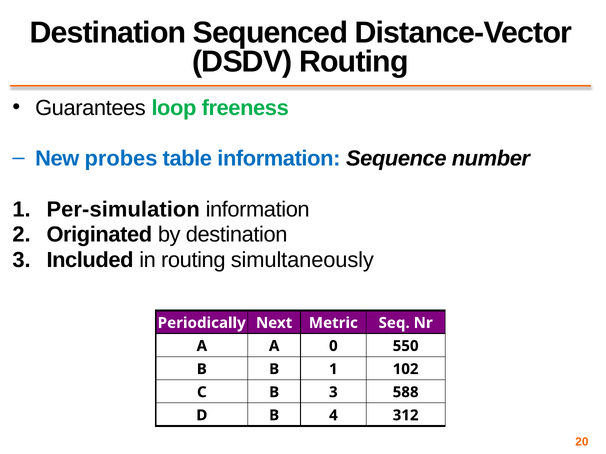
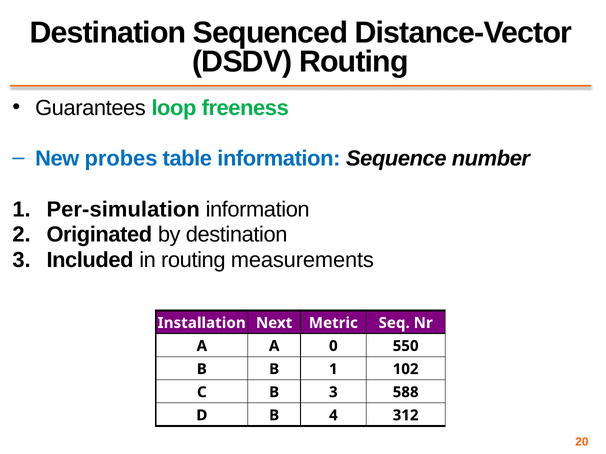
simultaneously: simultaneously -> measurements (302, 260)
Periodically: Periodically -> Installation (202, 323)
